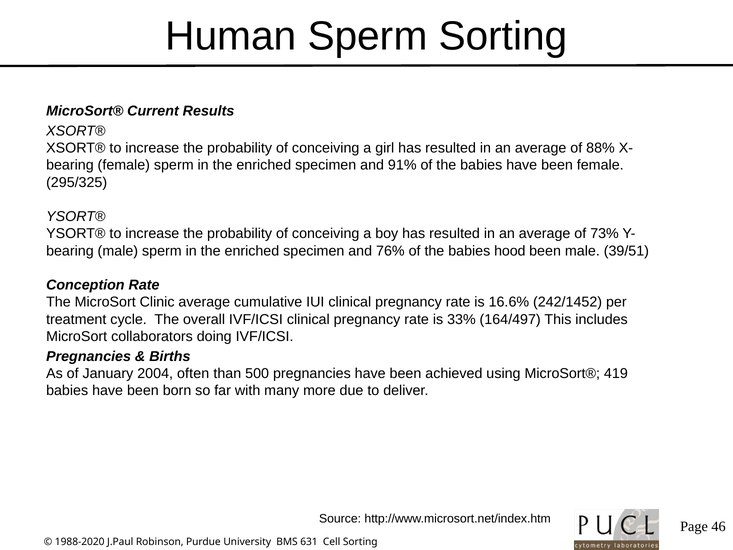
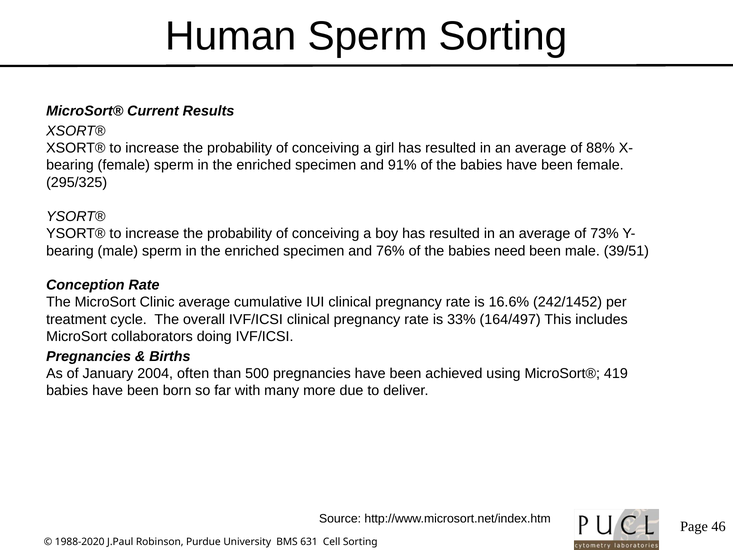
hood: hood -> need (510, 251)
